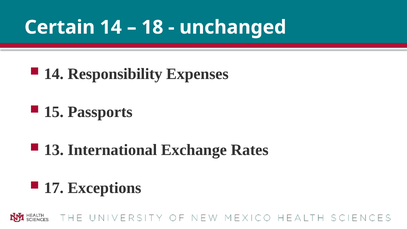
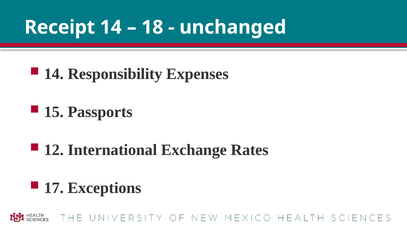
Certain: Certain -> Receipt (60, 27)
13: 13 -> 12 (54, 150)
